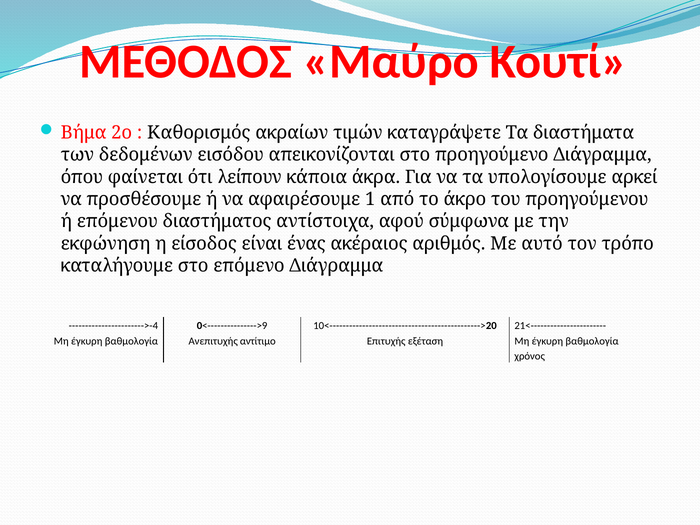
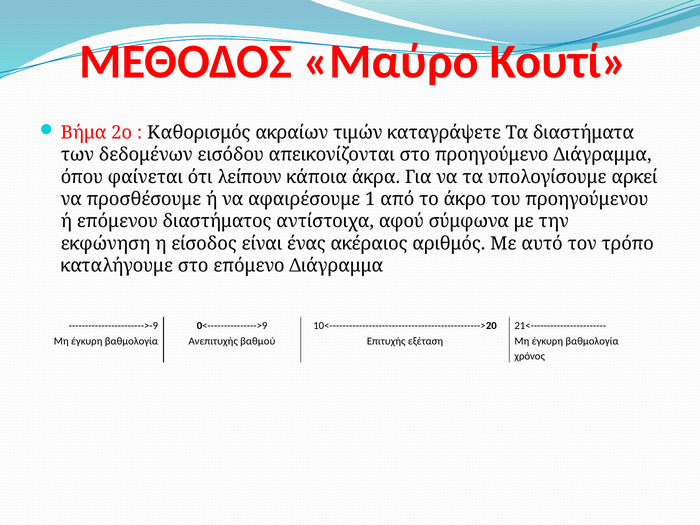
----------------------->-4: ----------------------->-4 -> ----------------------->-9 (113, 326)
αντίτιμο: αντίτιμο -> βαθμού (258, 341)
